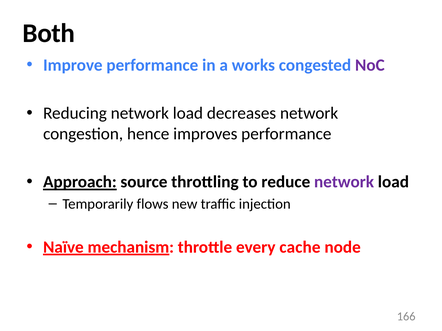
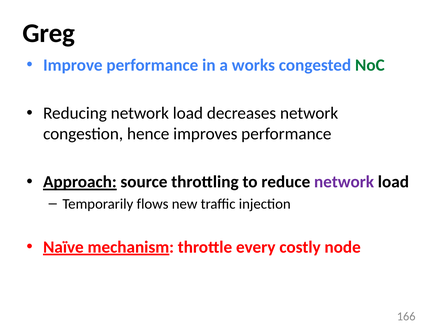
Both: Both -> Greg (49, 33)
NoC colour: purple -> green (370, 65)
cache: cache -> costly (300, 248)
